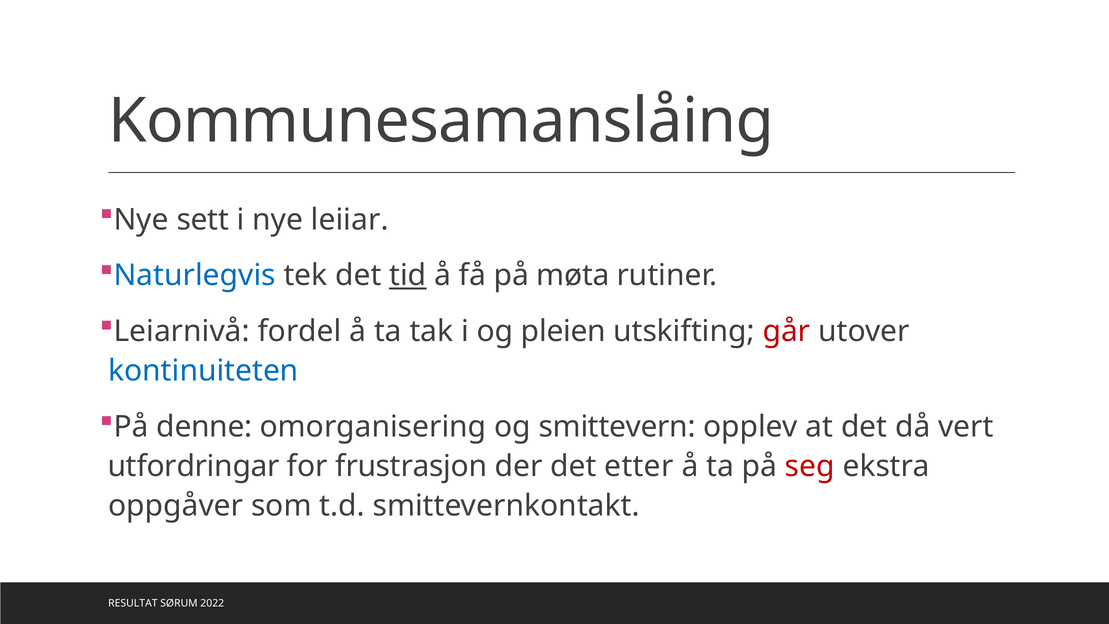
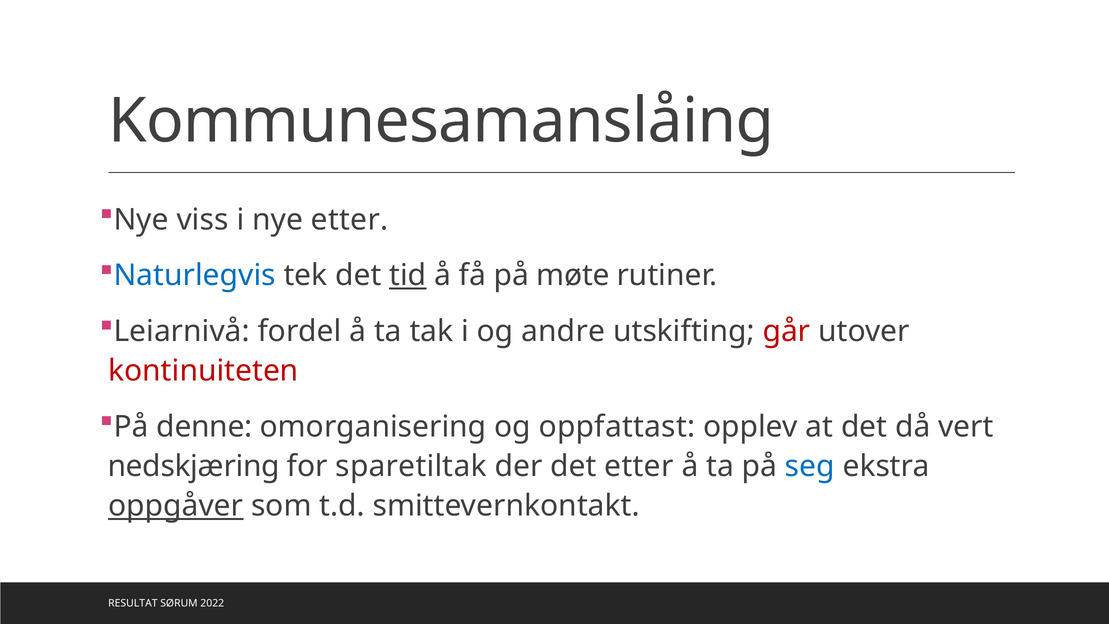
sett: sett -> viss (203, 220)
nye leiiar: leiiar -> etter (350, 220)
møta: møta -> møte (573, 275)
pleien: pleien -> andre (563, 331)
kontinuiteten colour: blue -> red (203, 371)
smittevern: smittevern -> oppfattast (617, 427)
utfordringar: utfordringar -> nedskjæring (194, 466)
frustrasjon: frustrasjon -> sparetiltak (411, 466)
seg colour: red -> blue (810, 466)
oppgåver underline: none -> present (176, 506)
